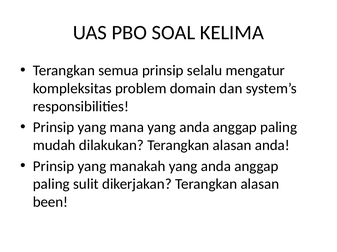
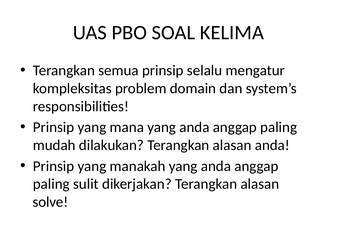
been: been -> solve (50, 203)
